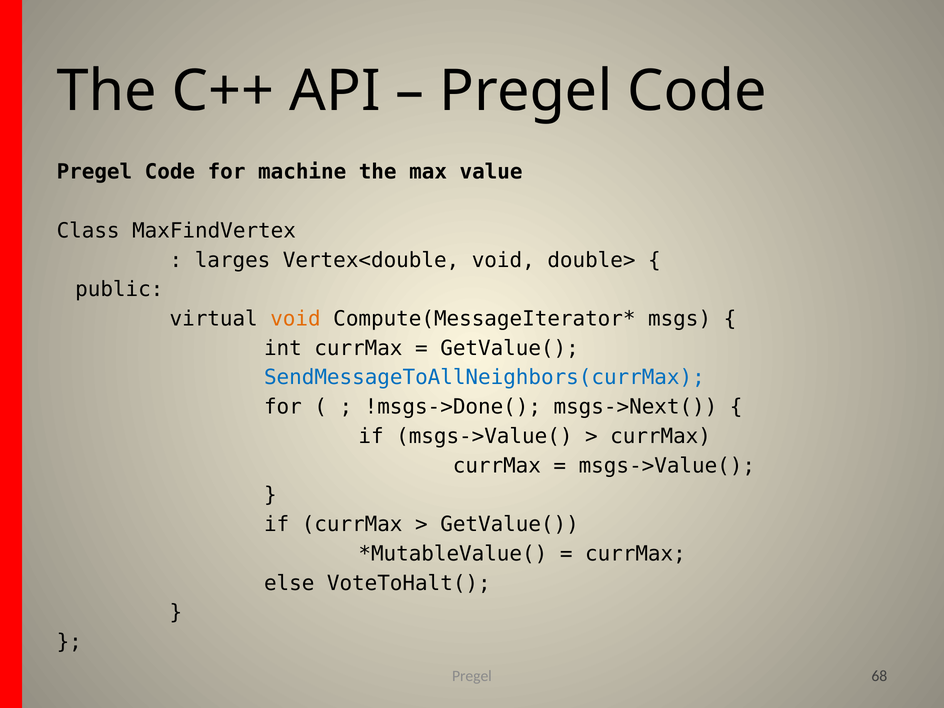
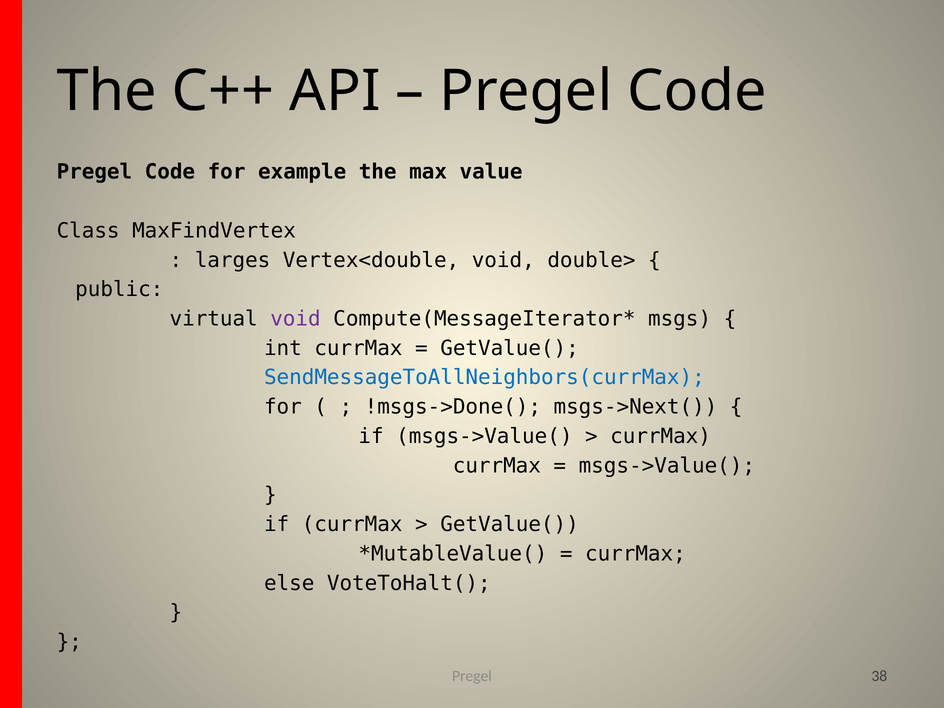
machine: machine -> example (302, 172)
void colour: orange -> purple (295, 319)
68: 68 -> 38 (879, 676)
